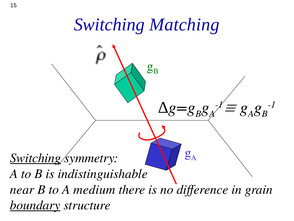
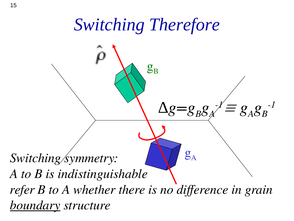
Matching: Matching -> Therefore (184, 25)
Switching underline: present -> none (36, 158)
near: near -> refer (22, 189)
medium: medium -> whether (94, 189)
